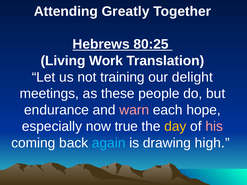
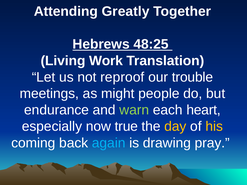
80:25: 80:25 -> 48:25 (151, 44)
training: training -> reproof (122, 77)
delight: delight -> trouble (193, 77)
these: these -> might (118, 94)
warn colour: pink -> light green (134, 110)
hope: hope -> heart (204, 110)
his colour: pink -> yellow (214, 127)
high: high -> pray (212, 143)
